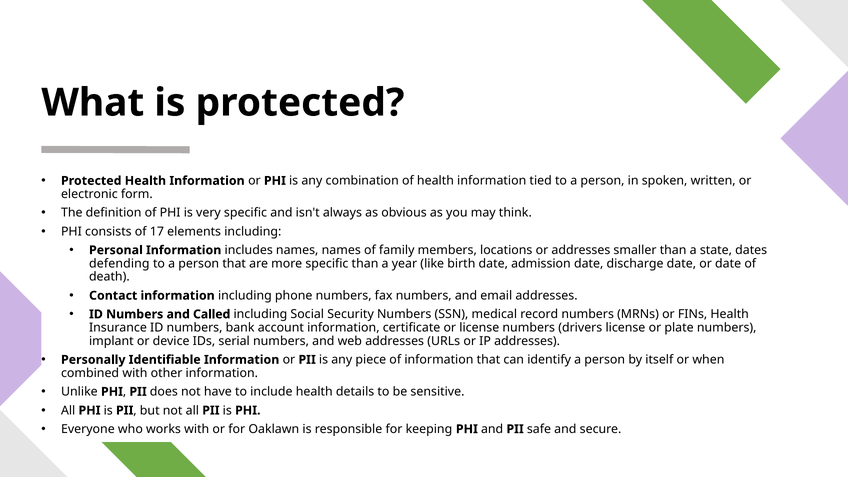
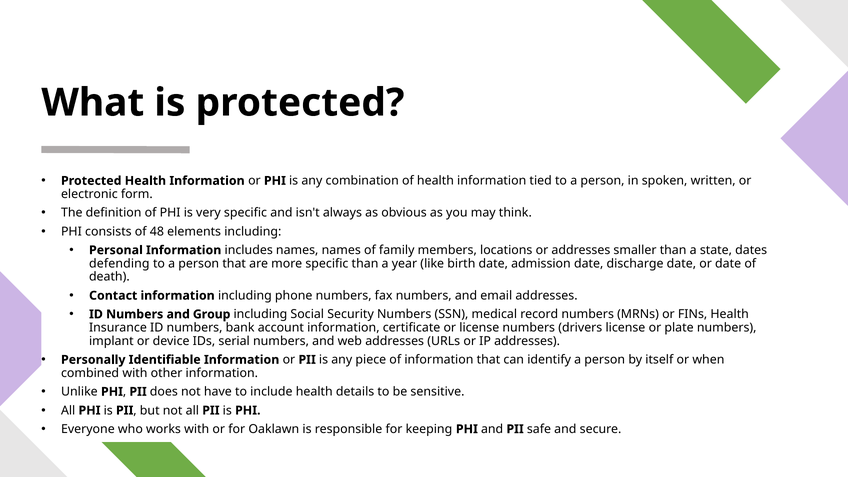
17: 17 -> 48 (157, 231)
Called: Called -> Group (212, 314)
